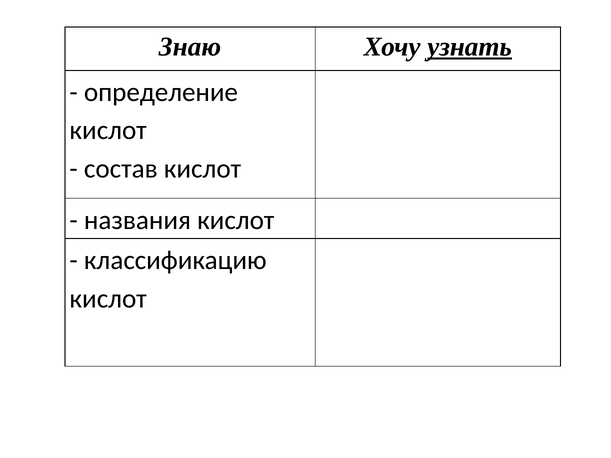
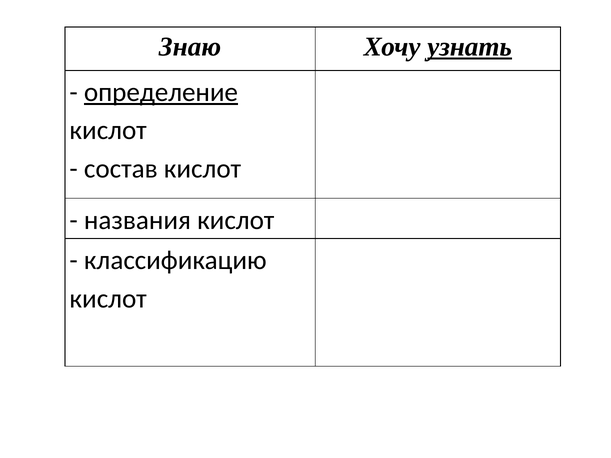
определение underline: none -> present (161, 92)
